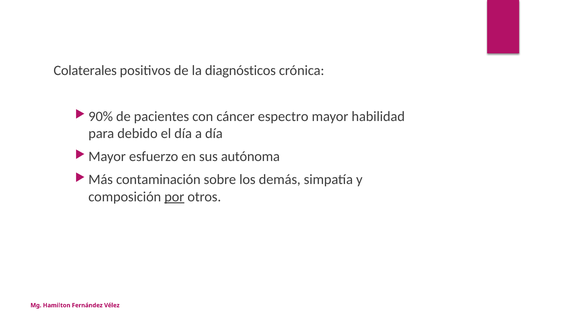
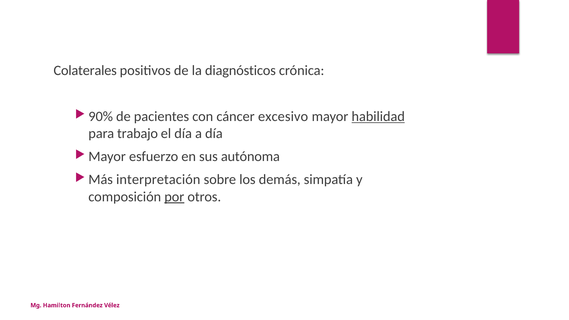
espectro: espectro -> excesivo (283, 117)
habilidad underline: none -> present (378, 117)
debido: debido -> trabajo (138, 134)
contaminación: contaminación -> interpretación (158, 180)
